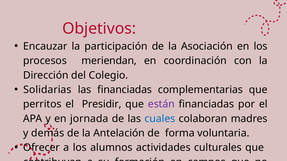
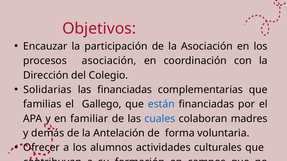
procesos meriendan: meriendan -> asociación (109, 61)
perritos: perritos -> familias (42, 104)
Presidir: Presidir -> Gallego (102, 104)
están colour: purple -> blue (161, 104)
jornada: jornada -> familiar (89, 119)
